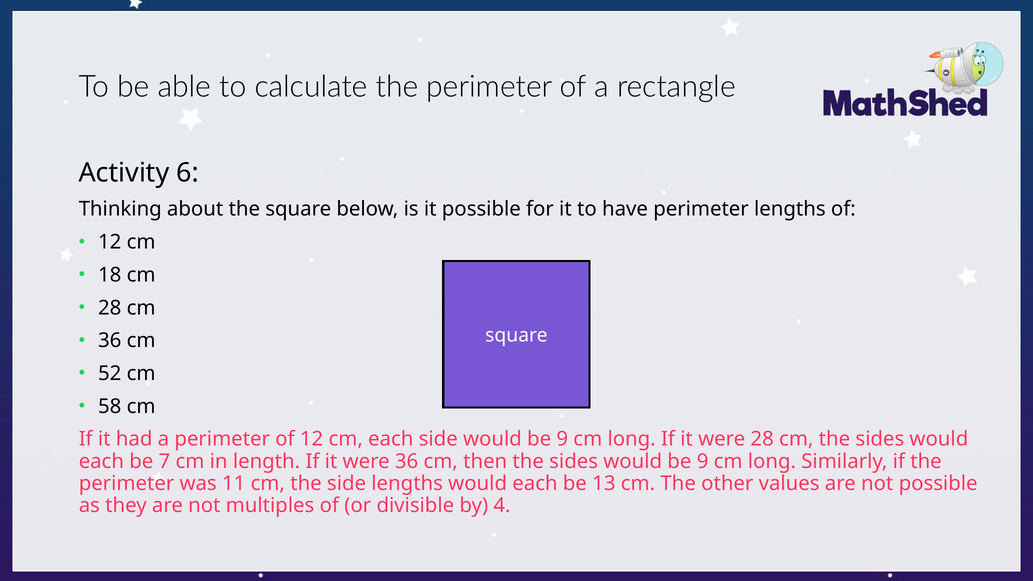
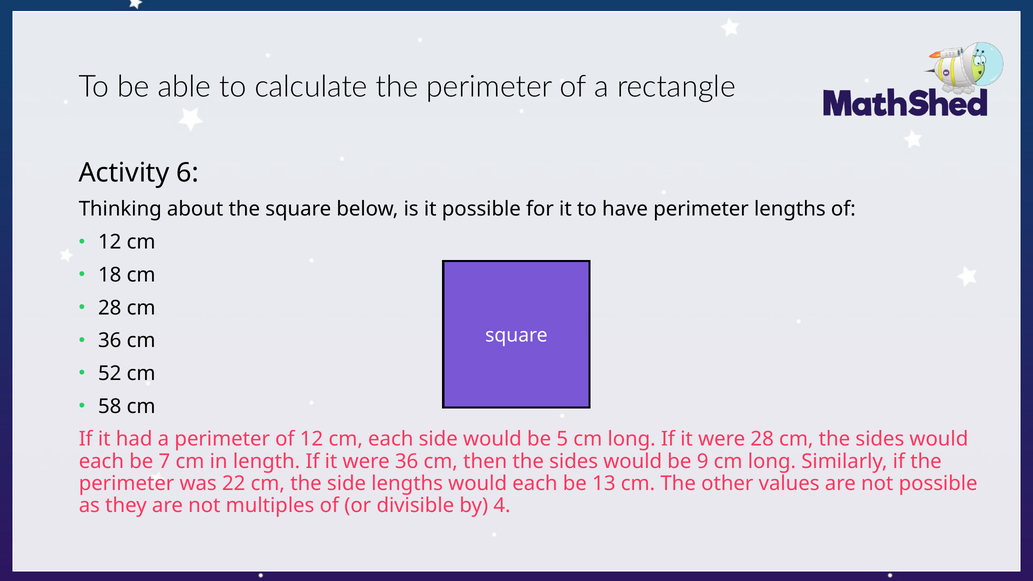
side would be 9: 9 -> 5 (562, 439)
11: 11 -> 22 (234, 483)
